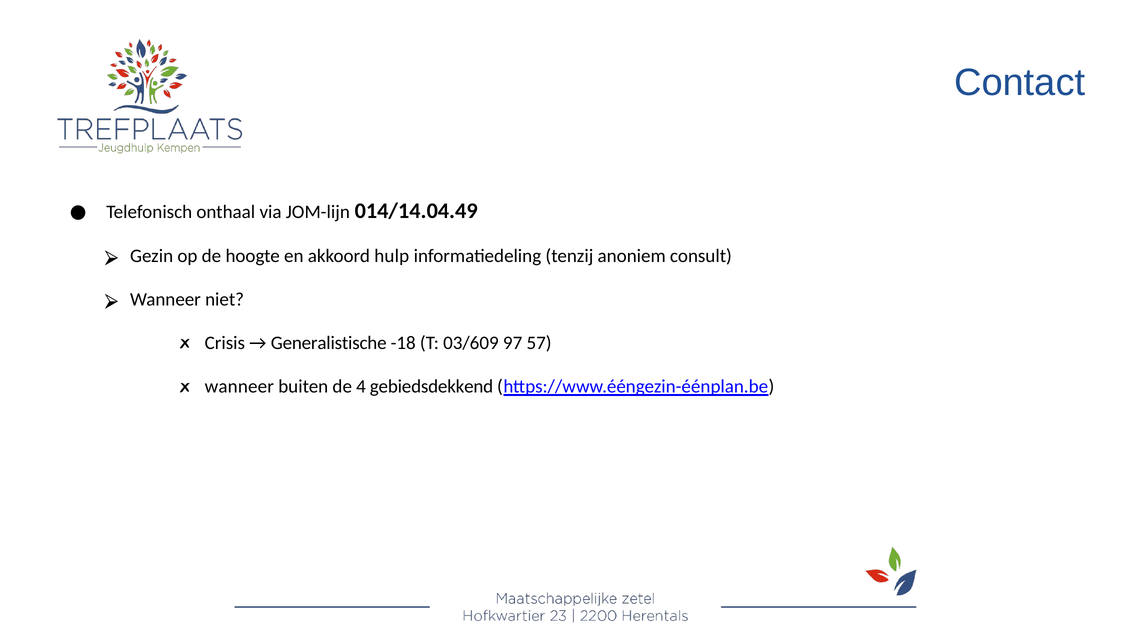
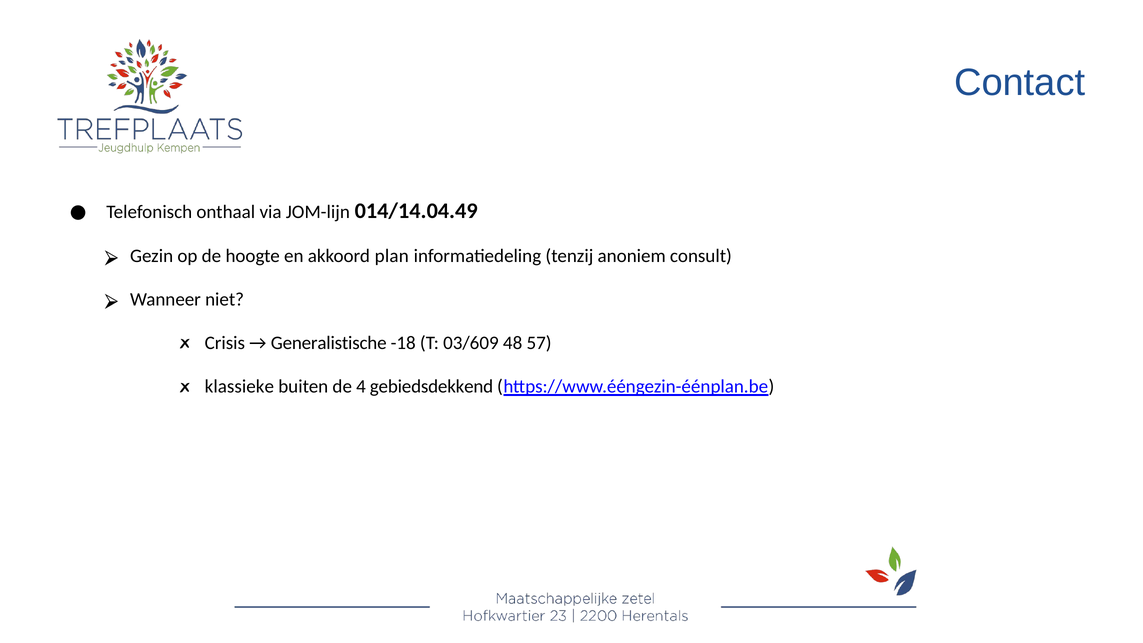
hulp: hulp -> plan (392, 256)
97: 97 -> 48 (513, 343)
wanneer: wanneer -> klassieke (239, 387)
